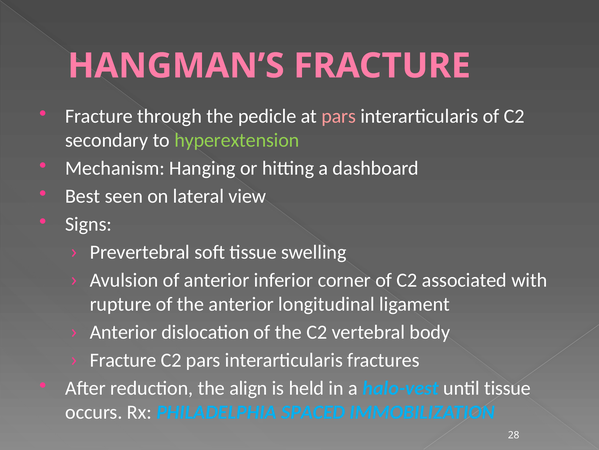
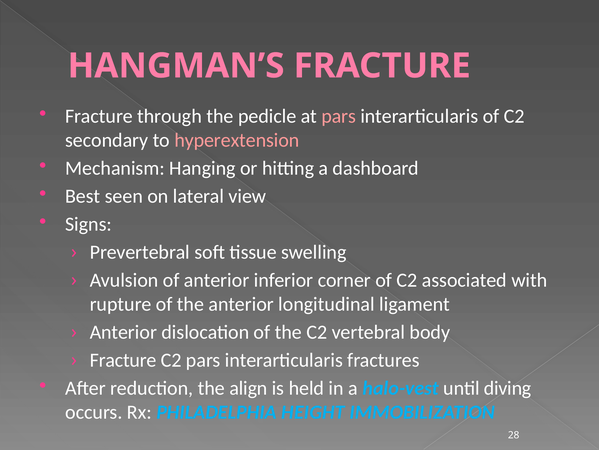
hyperextension colour: light green -> pink (237, 140)
until tissue: tissue -> diving (508, 388)
SPACED: SPACED -> HEIGHT (313, 412)
